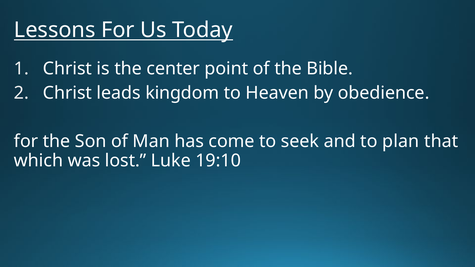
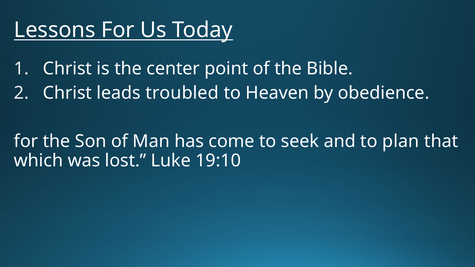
kingdom: kingdom -> troubled (182, 93)
